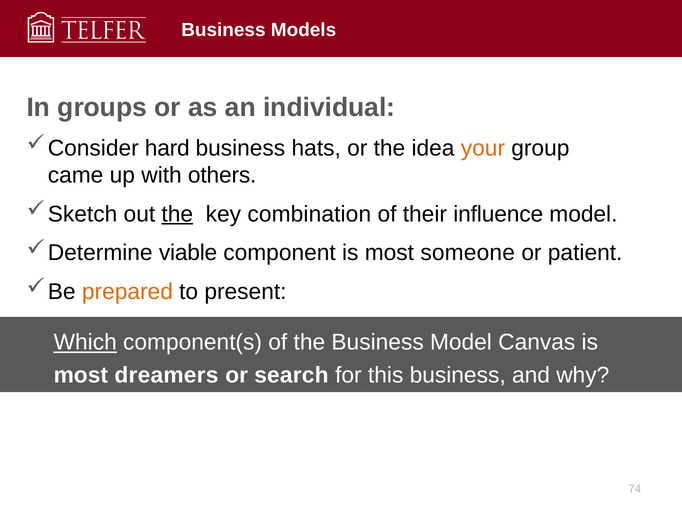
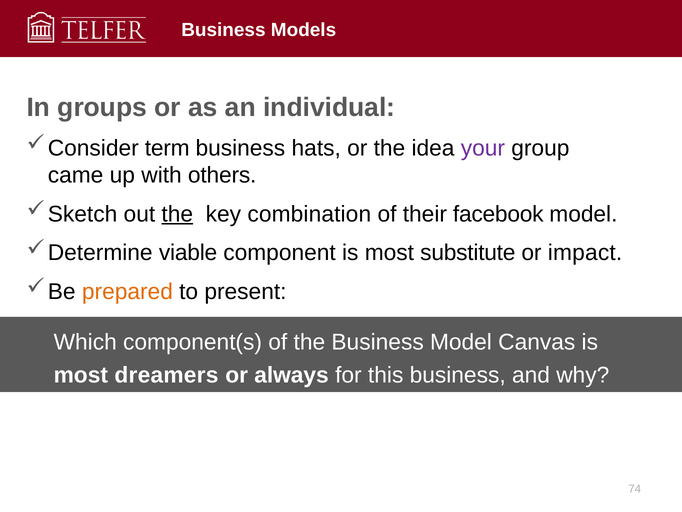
hard: hard -> term (167, 148)
your colour: orange -> purple (483, 148)
influence: influence -> facebook (498, 214)
someone: someone -> substitute (468, 253)
patient: patient -> impact (585, 253)
Which underline: present -> none (85, 342)
search: search -> always (291, 375)
